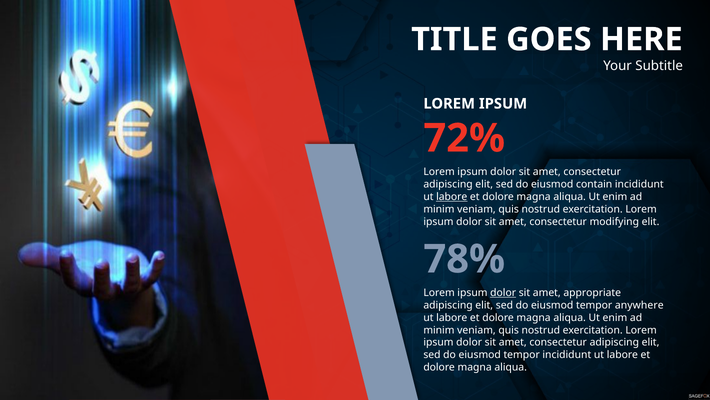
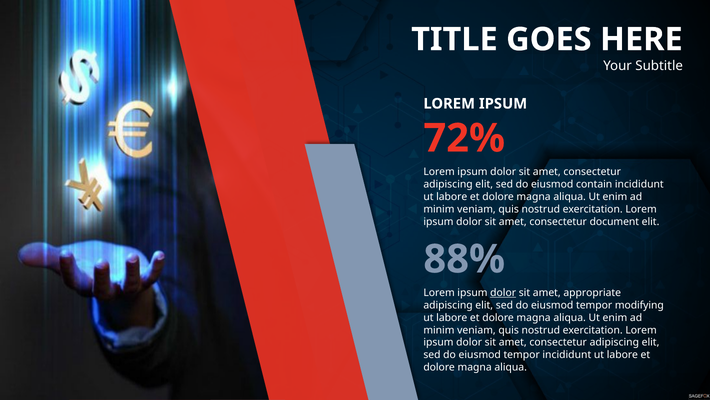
labore underline: present -> none (452, 196)
modifying: modifying -> document (614, 221)
78%: 78% -> 88% (464, 259)
anywhere: anywhere -> modifying (639, 305)
